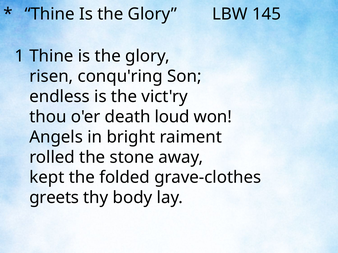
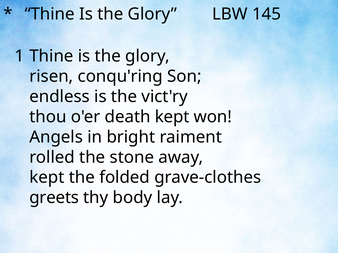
death loud: loud -> kept (172, 117)
